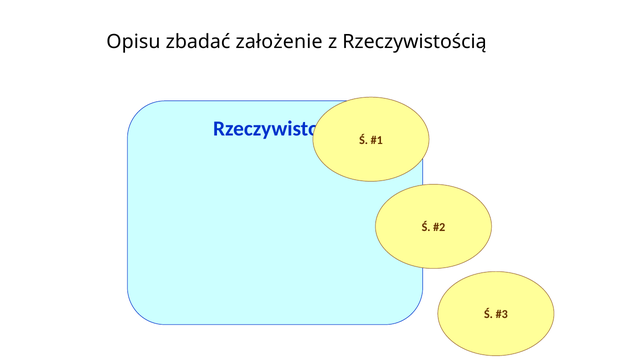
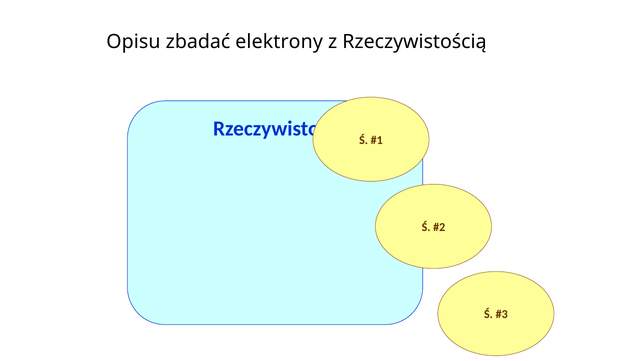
założenie: założenie -> elektrony (279, 42)
